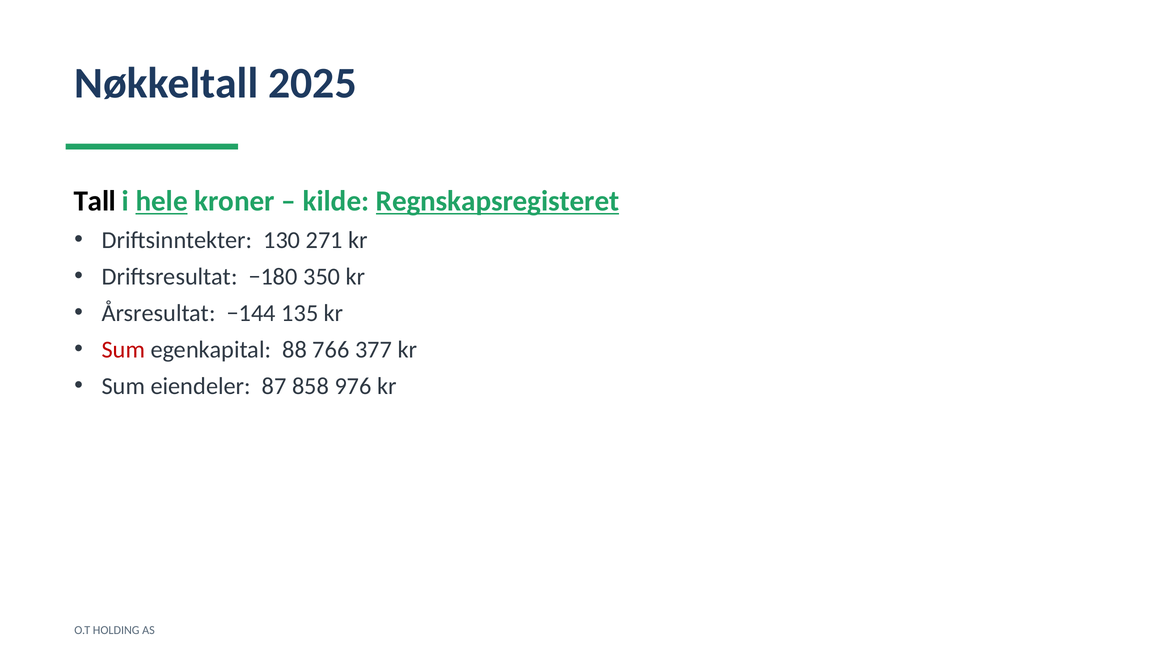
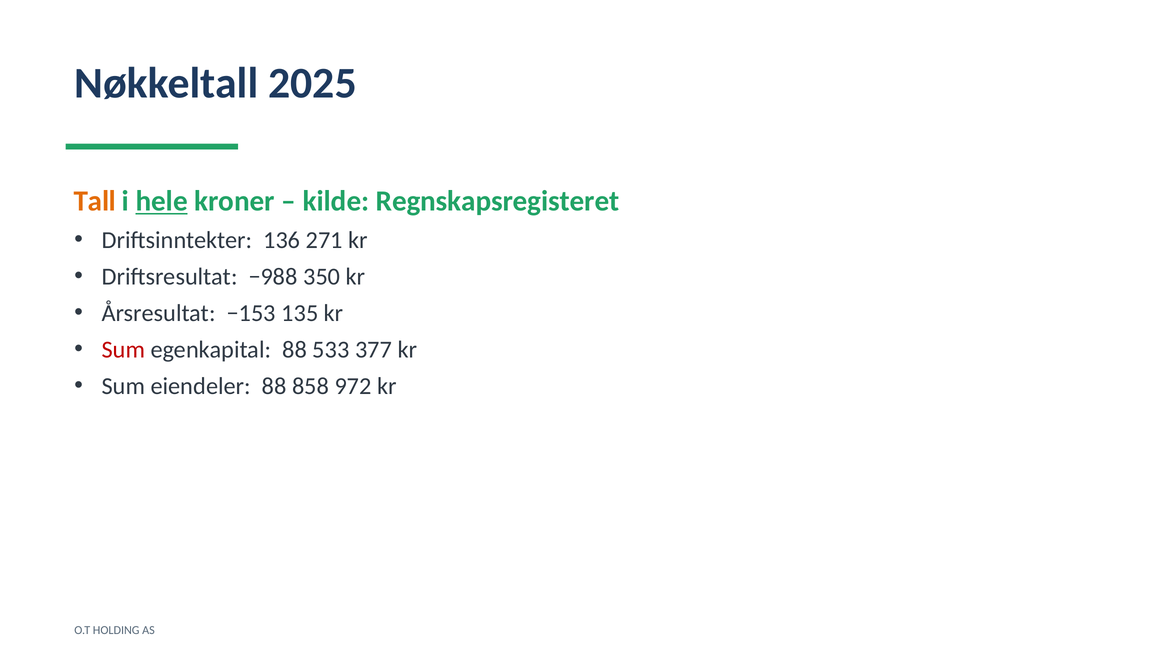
Tall colour: black -> orange (95, 201)
Regnskapsregisteret underline: present -> none (498, 201)
130: 130 -> 136 (282, 240)
−180: −180 -> −988 (273, 277)
−144: −144 -> −153 (251, 313)
766: 766 -> 533 (331, 350)
eiendeler 87: 87 -> 88 (274, 386)
976: 976 -> 972 (353, 386)
